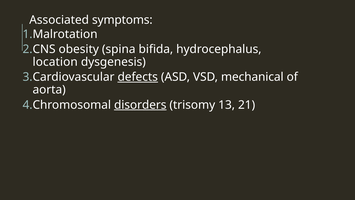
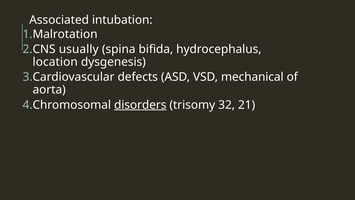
symptoms: symptoms -> intubation (122, 20)
obesity: obesity -> usually (79, 49)
defects underline: present -> none (138, 77)
13: 13 -> 32 (227, 105)
